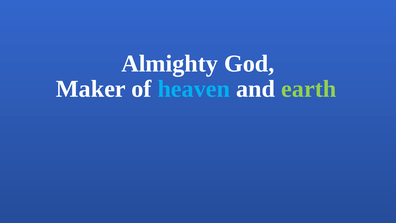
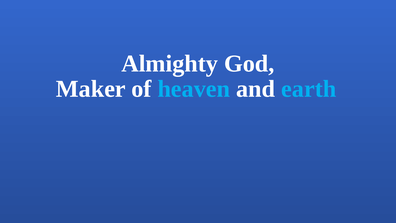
earth colour: light green -> light blue (309, 89)
